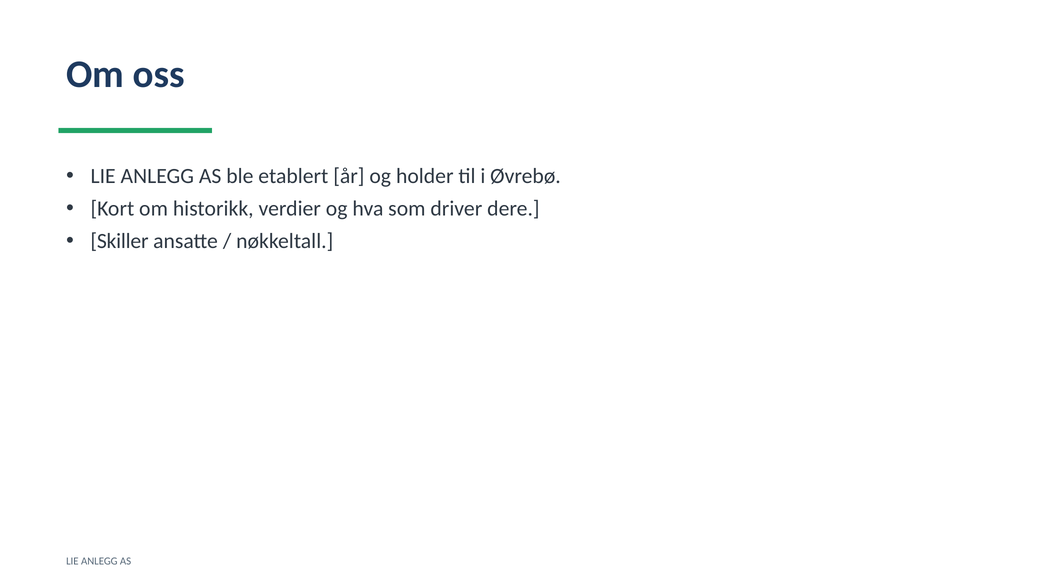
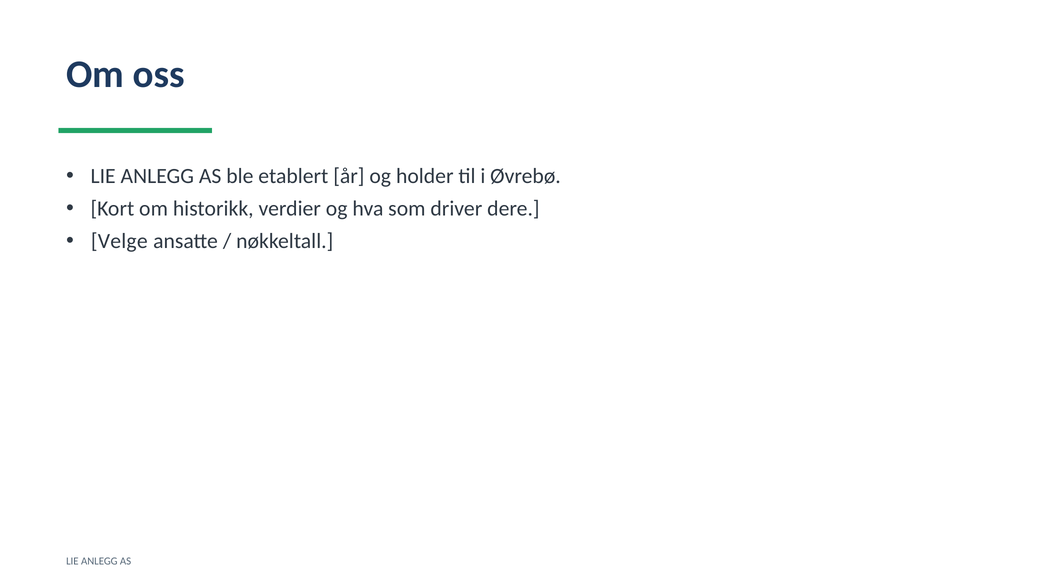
Skiller: Skiller -> Velge (119, 241)
